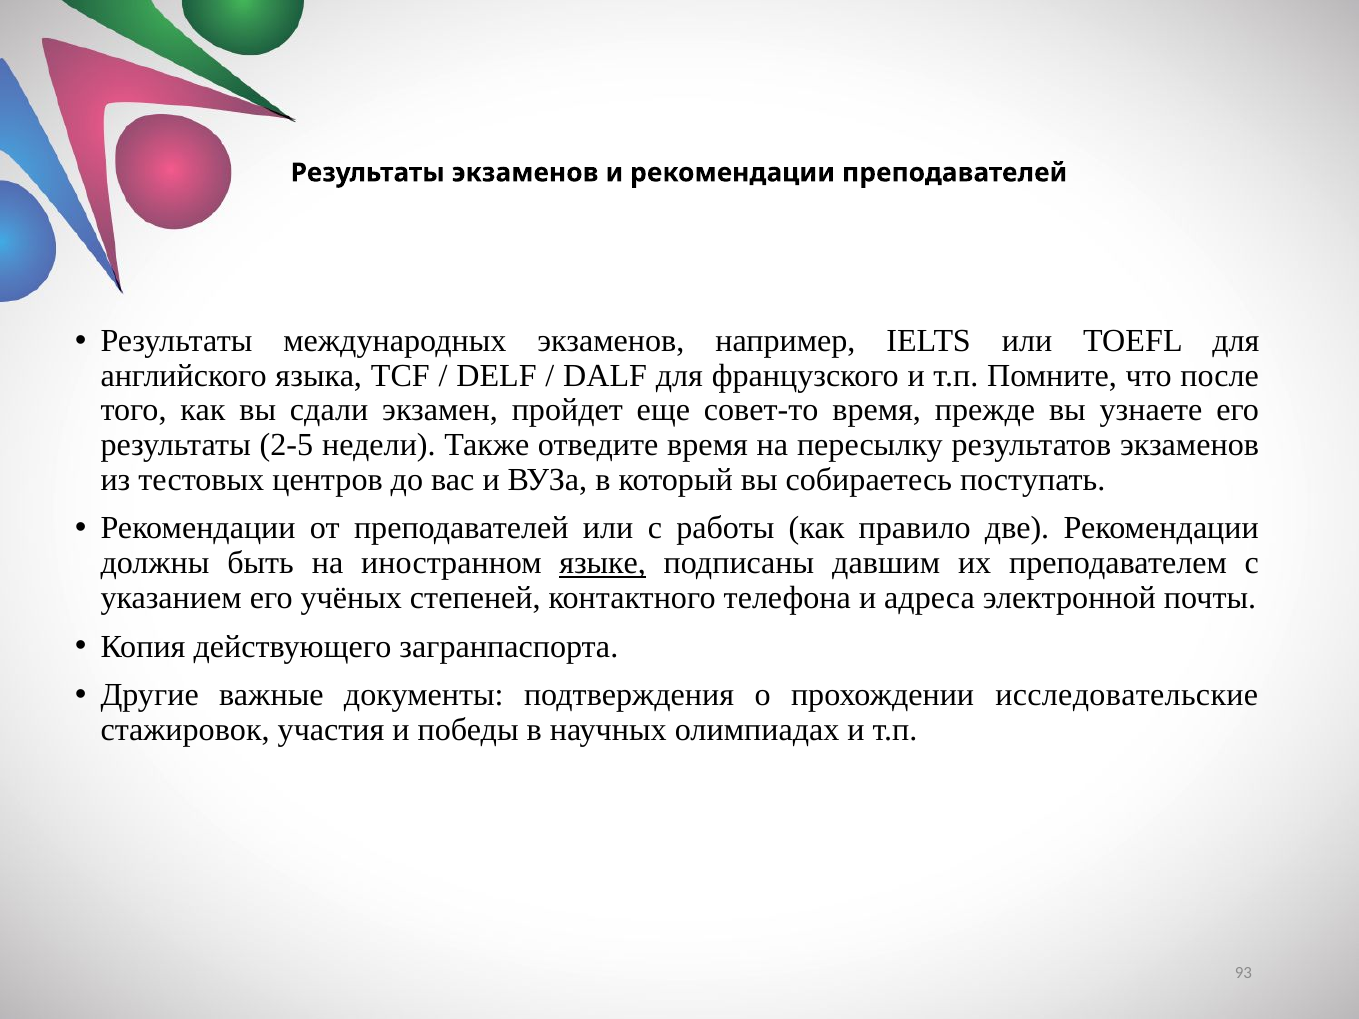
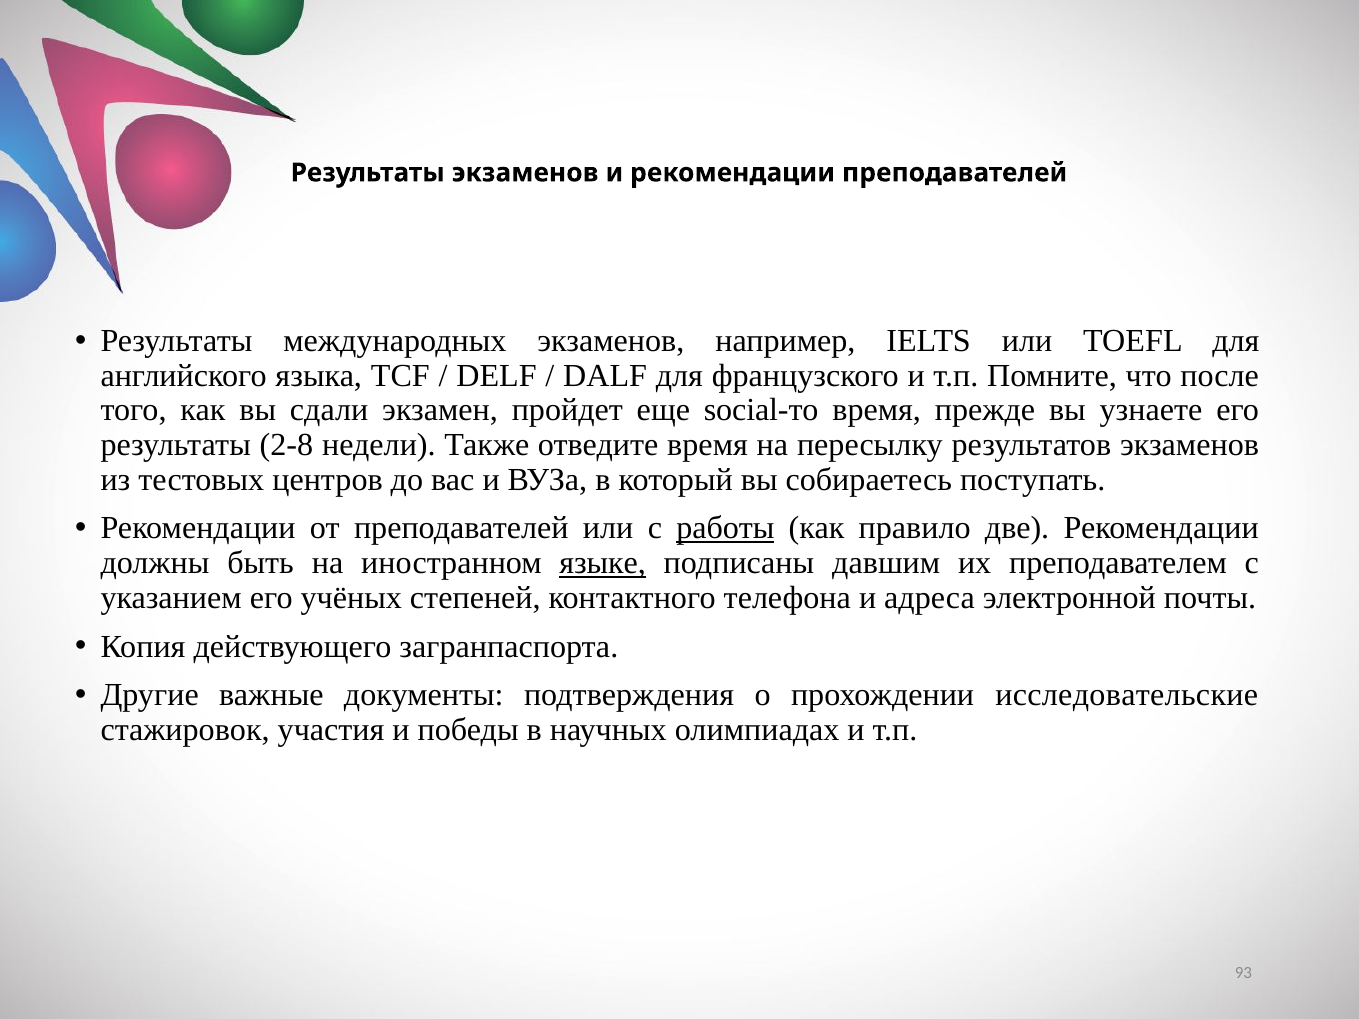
совет-то: совет-то -> social-то (761, 410)
2-5: 2-5 -> 2-8 (286, 445)
работы underline: none -> present (725, 528)
